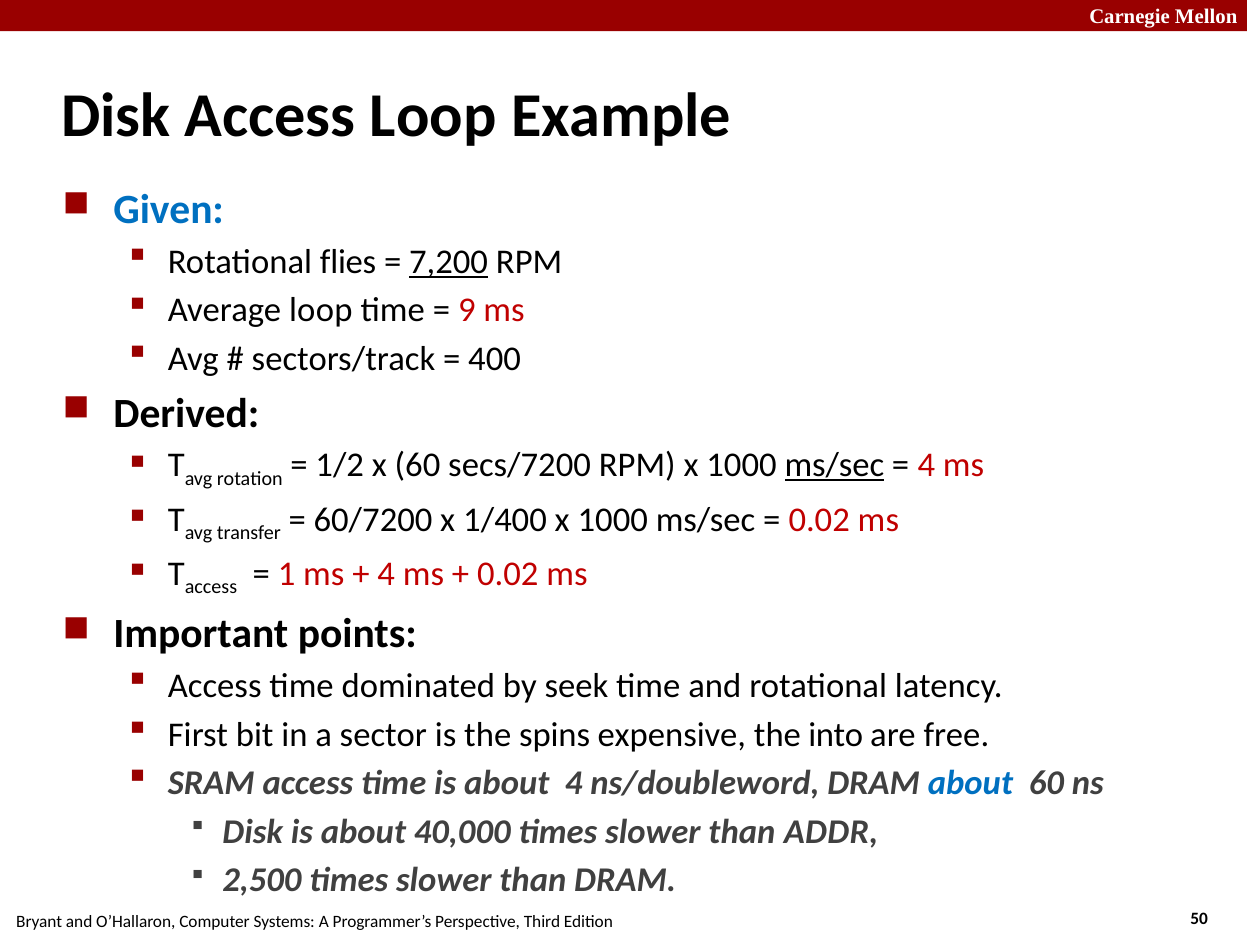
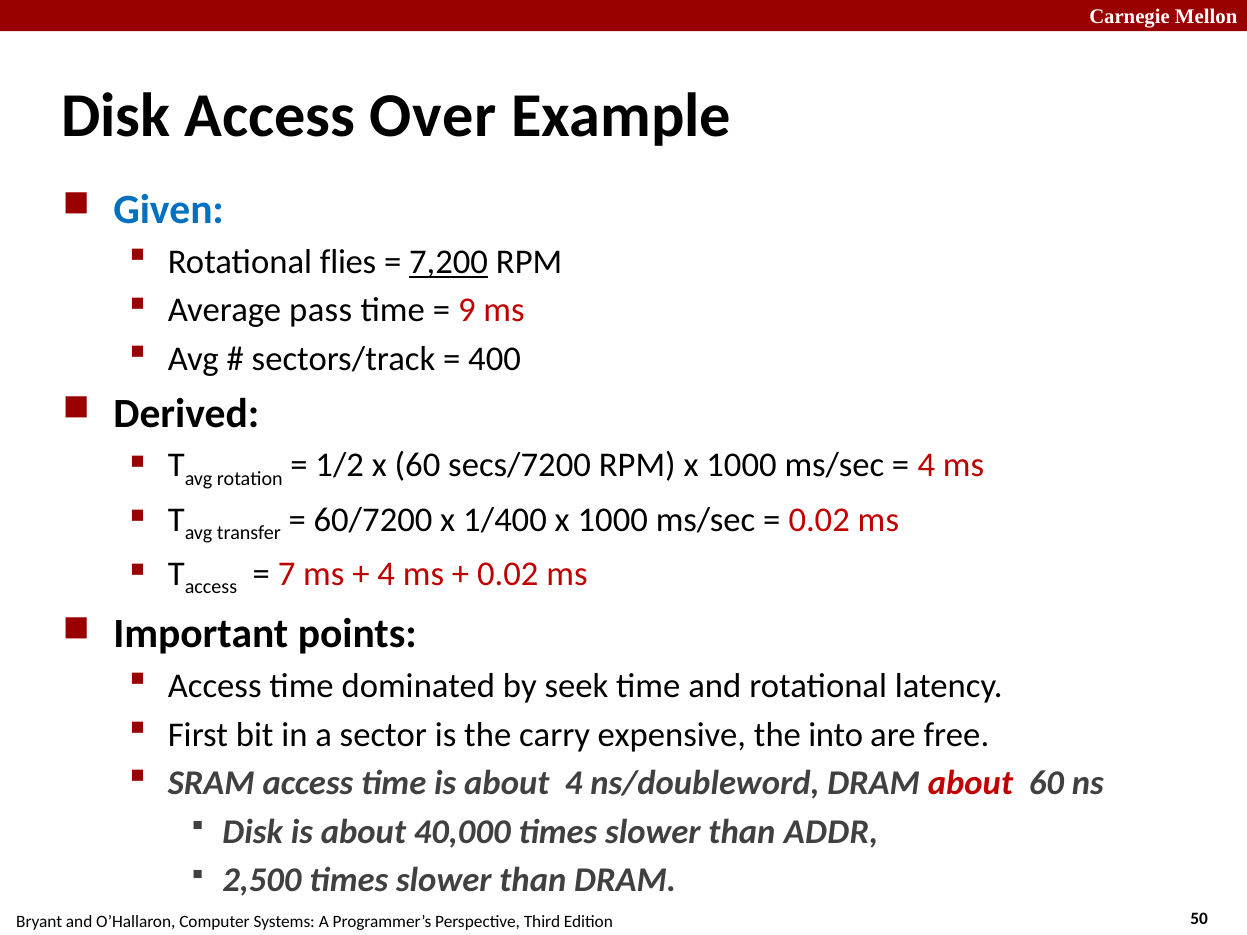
Access Loop: Loop -> Over (433, 116)
Average loop: loop -> pass (321, 310)
ms/sec underline: present -> none (834, 466)
1: 1 -> 7 (287, 574)
spins: spins -> carry (555, 735)
about colour: blue -> red (970, 783)
